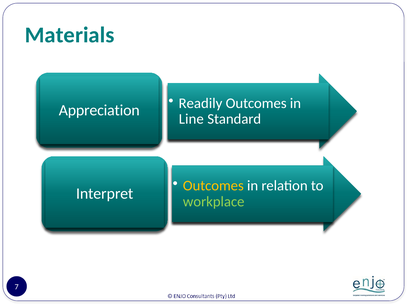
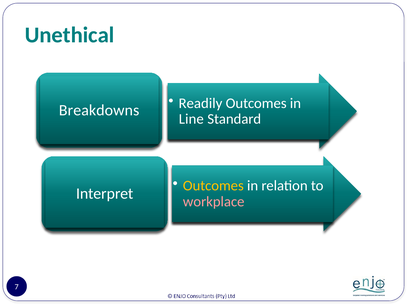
Materials: Materials -> Unethical (70, 35)
Appreciation: Appreciation -> Breakdowns (99, 110)
workplace colour: light green -> pink (214, 202)
